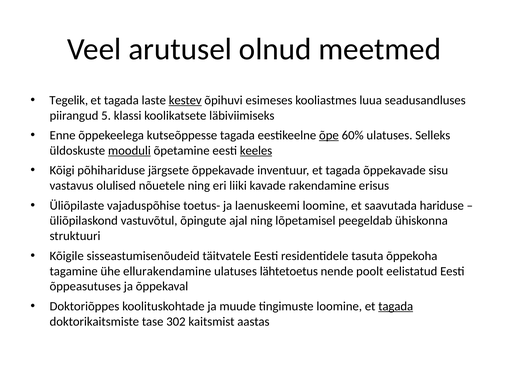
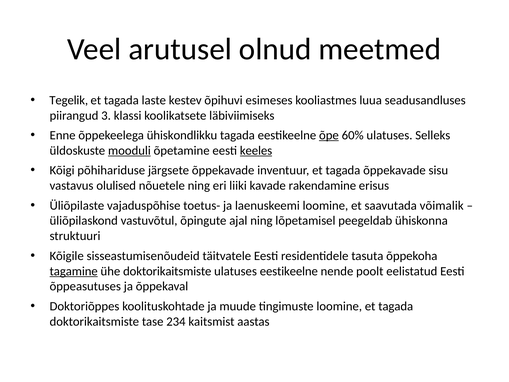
kestev underline: present -> none (185, 100)
5: 5 -> 3 (106, 115)
kutseõppesse: kutseõppesse -> ühiskondlikku (182, 135)
hariduse: hariduse -> võimalik (442, 205)
tagamine underline: none -> present (74, 271)
ühe ellurakendamine: ellurakendamine -> doktorikaitsmiste (167, 271)
ulatuses lähtetoetus: lähtetoetus -> eestikeelne (289, 271)
tagada underline: present -> none (396, 306)
302: 302 -> 234 (176, 321)
